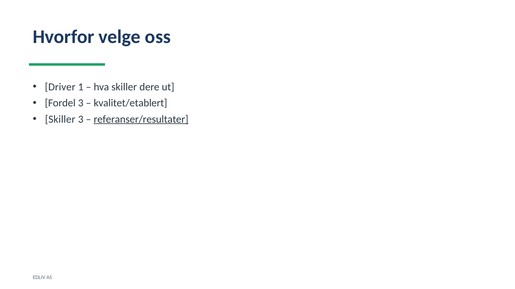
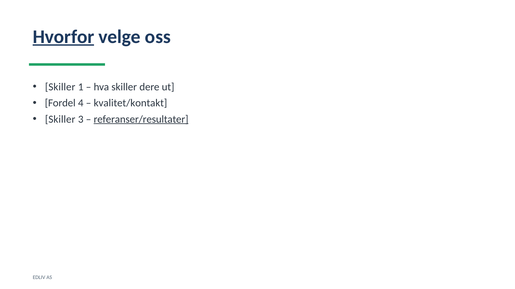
Hvorfor underline: none -> present (63, 37)
Driver: Driver -> Skiller (60, 87)
Fordel 3: 3 -> 4 (81, 103)
kvalitet/etablert: kvalitet/etablert -> kvalitet/kontakt (130, 103)
